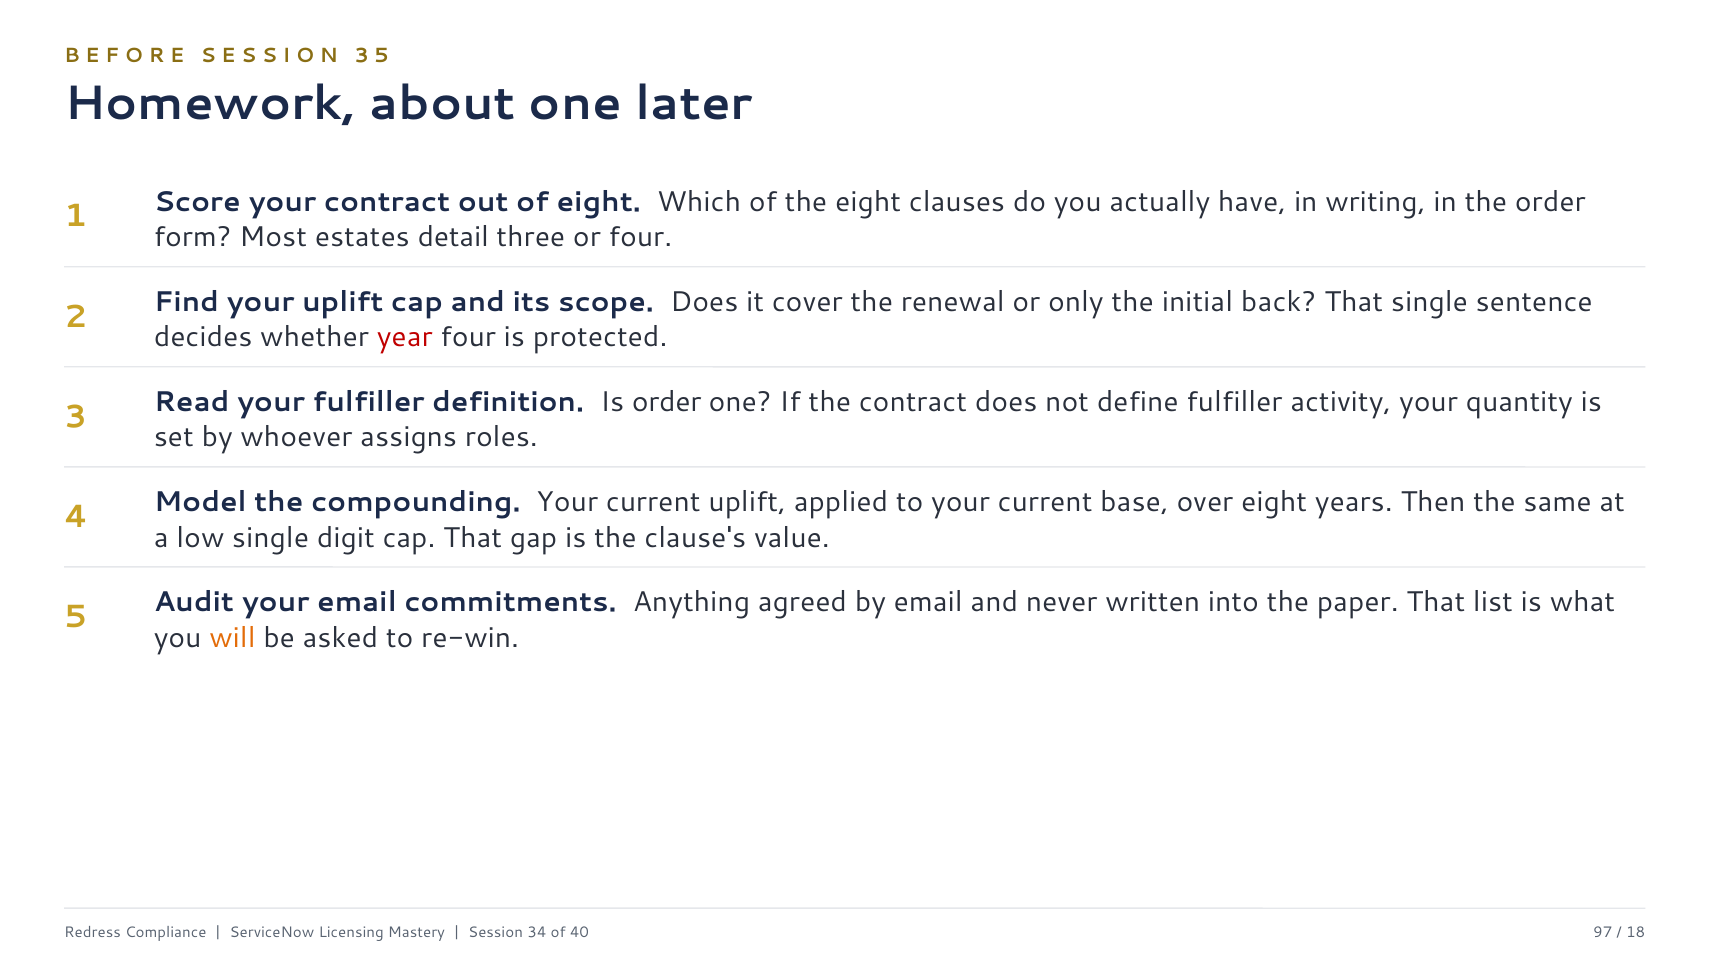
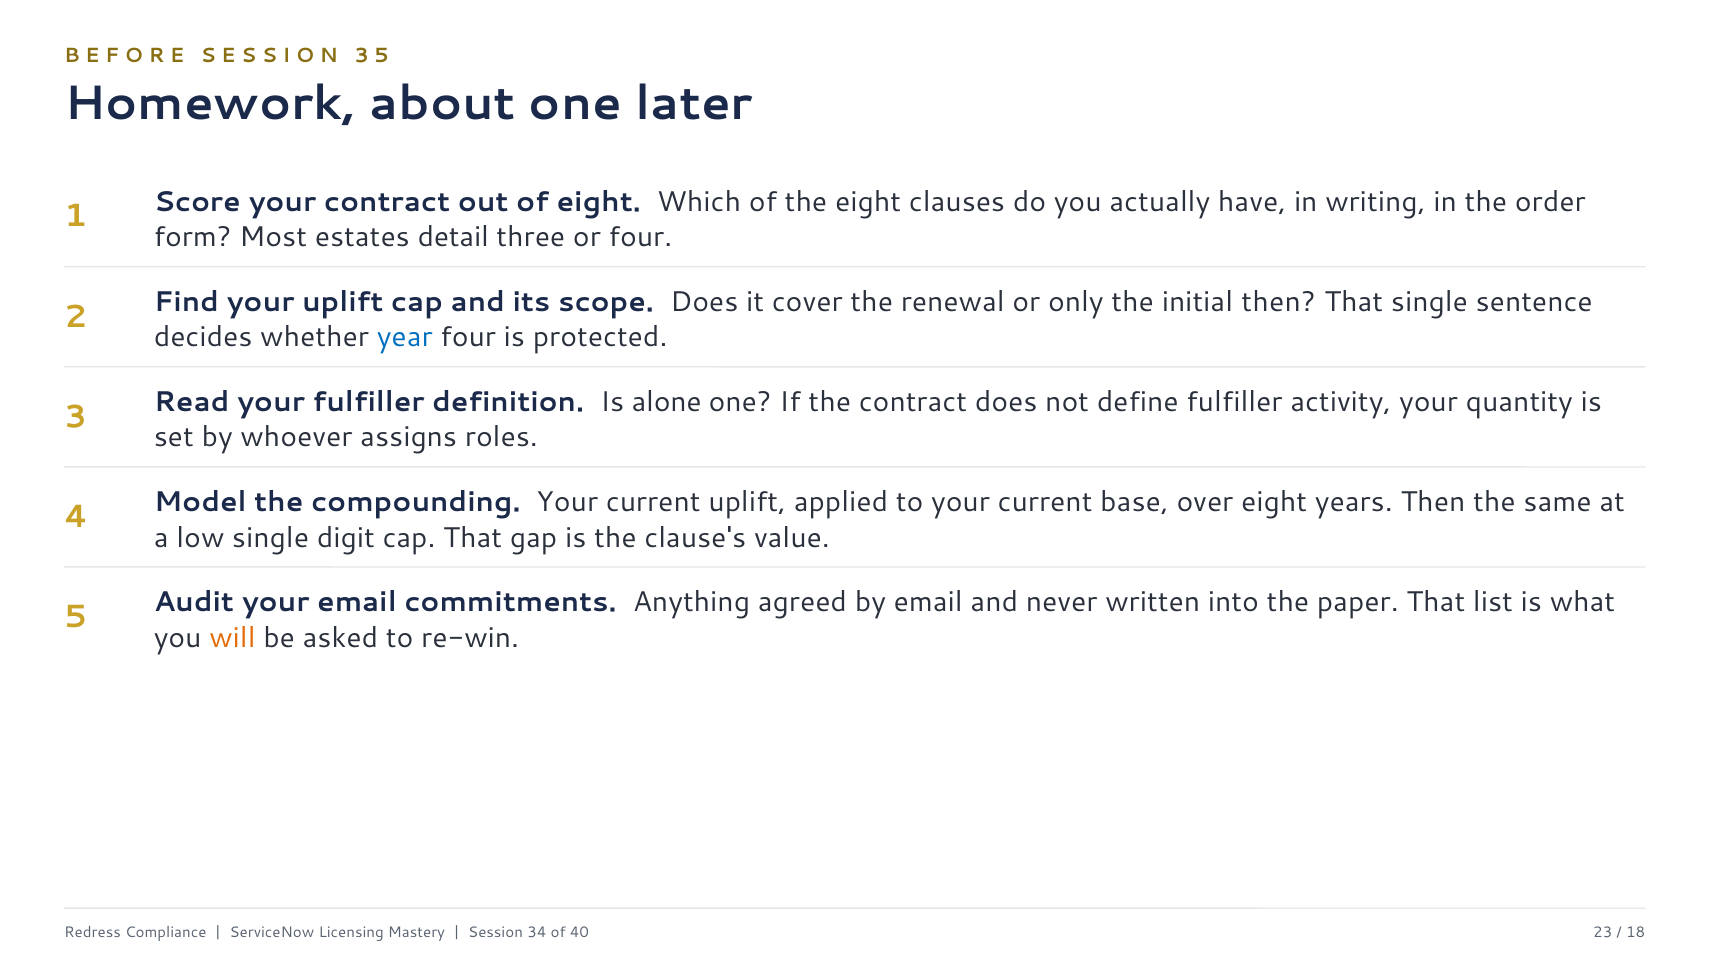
initial back: back -> then (1279, 302)
year colour: red -> blue (405, 337)
Is order: order -> alone (667, 402)
97: 97 -> 23 (1603, 932)
